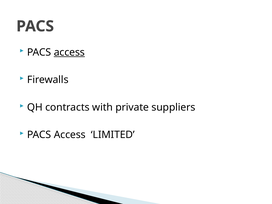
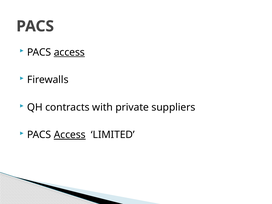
Access underline: none -> present (70, 135)
